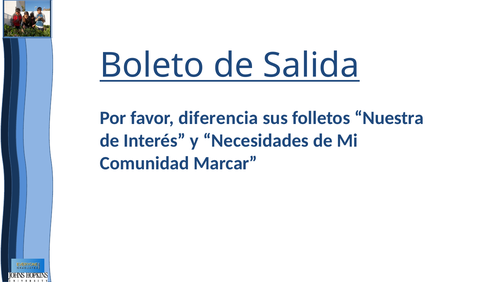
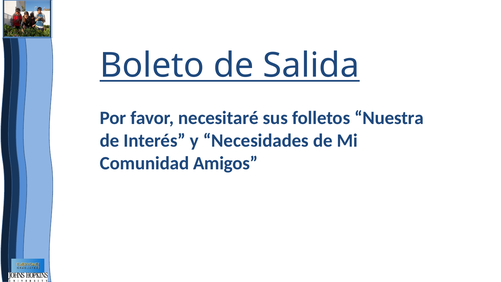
diferencia: diferencia -> necesitaré (218, 118)
Marcar: Marcar -> Amigos (225, 163)
